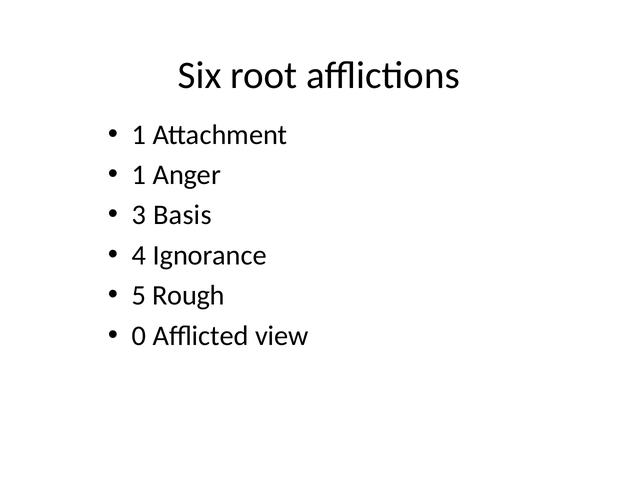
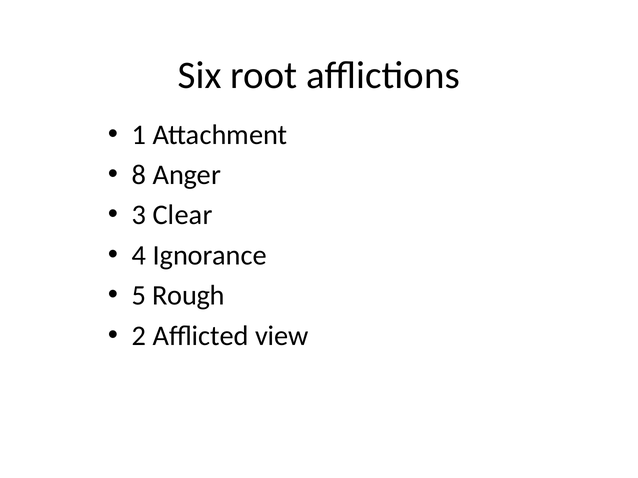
1: 1 -> 8 (139, 175)
Basis: Basis -> Clear (183, 215)
0: 0 -> 2 (139, 336)
